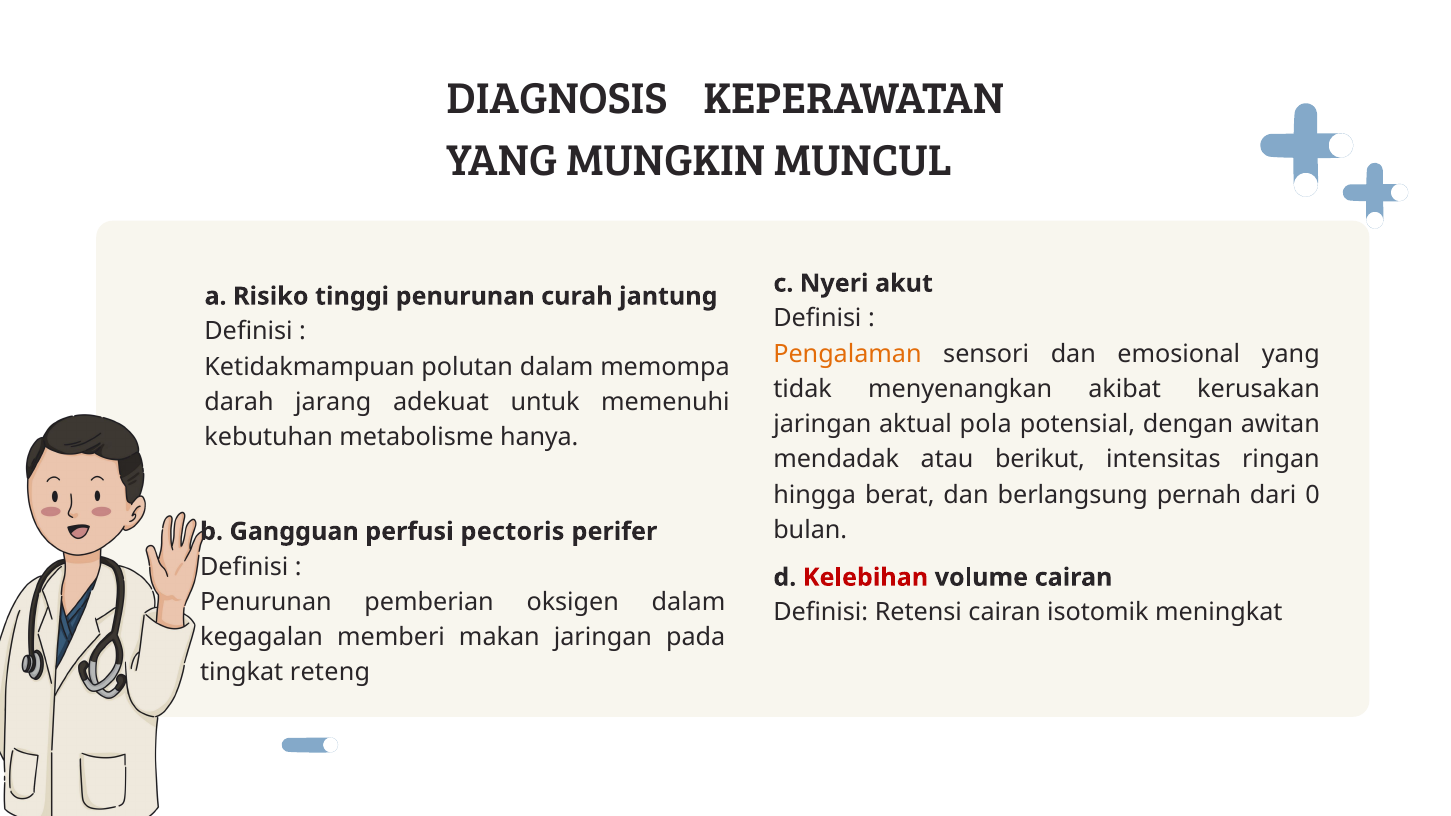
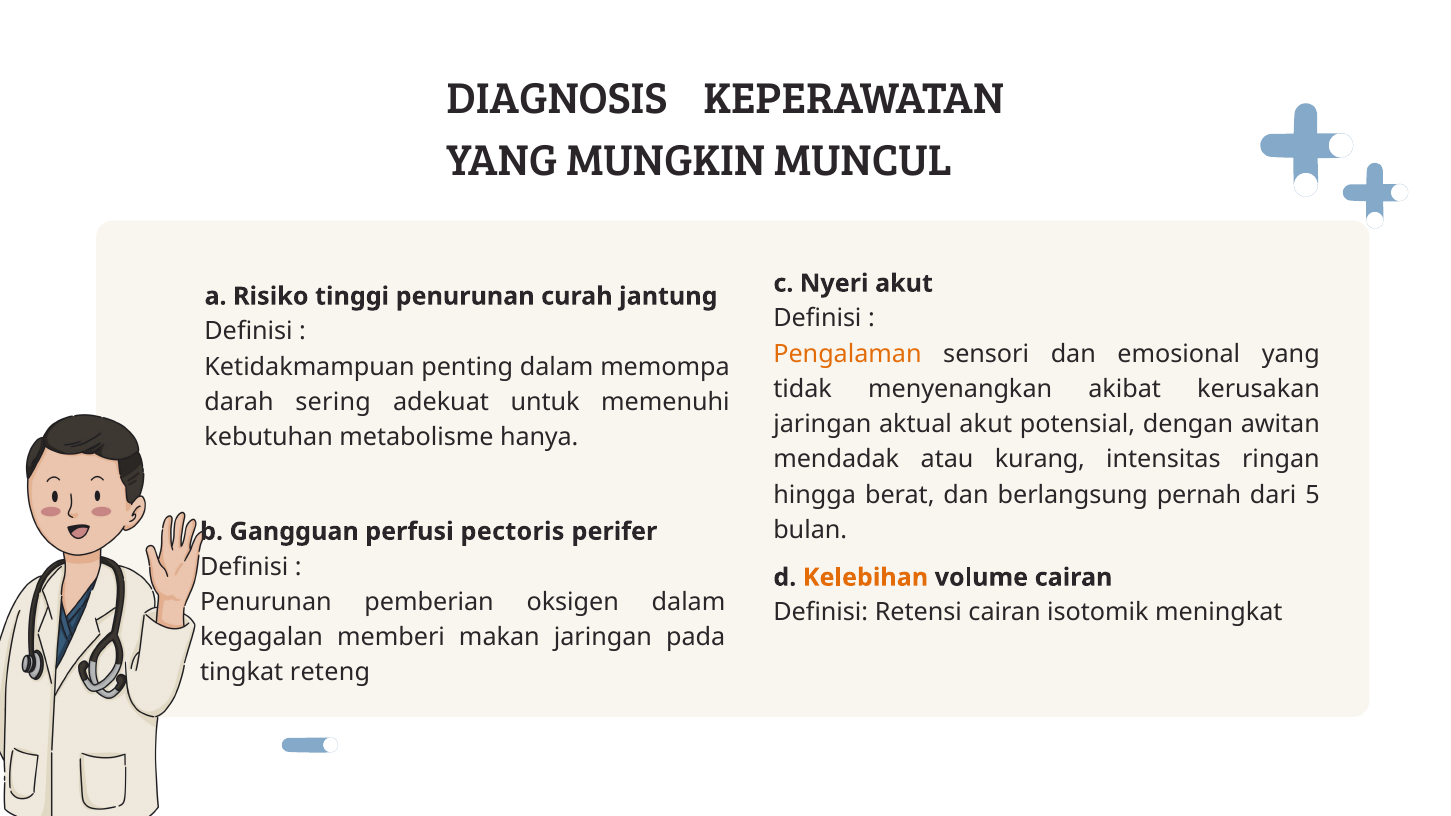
polutan: polutan -> penting (467, 367)
jarang: jarang -> sering (333, 402)
aktual pola: pola -> akut (986, 424)
berikut: berikut -> kurang (1040, 460)
0: 0 -> 5 (1313, 495)
Kelebihan colour: red -> orange (865, 578)
